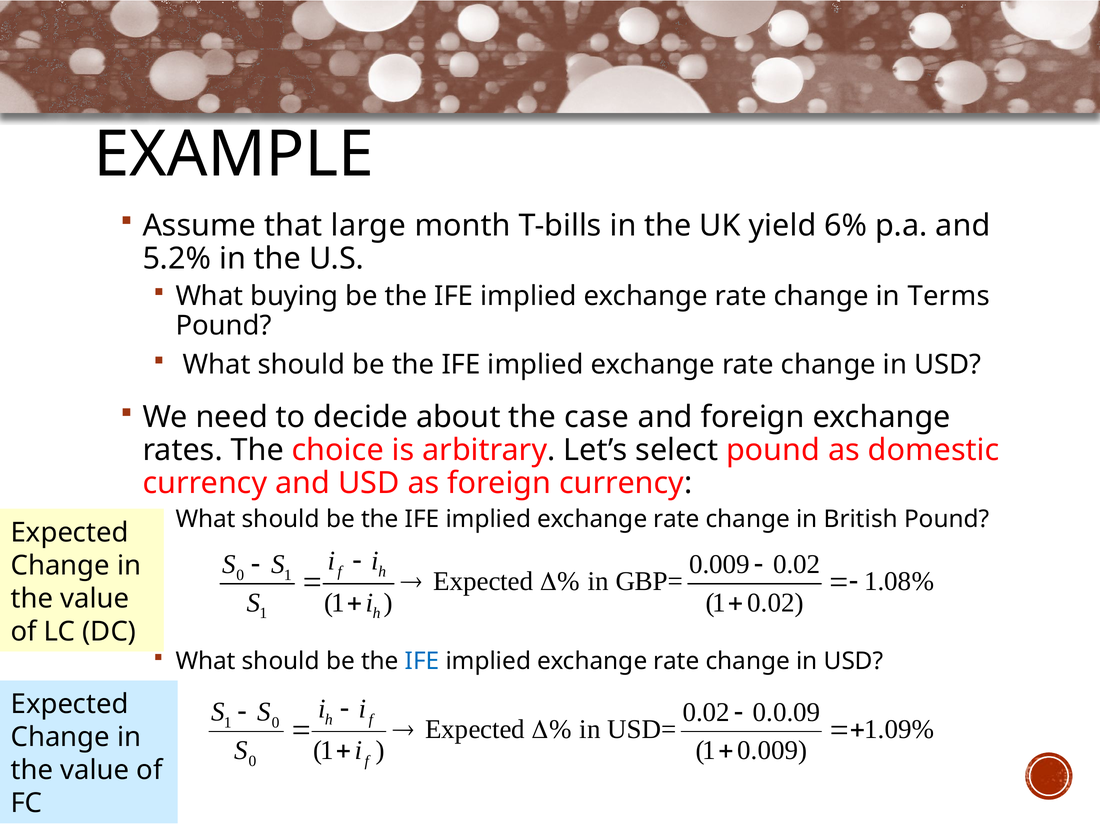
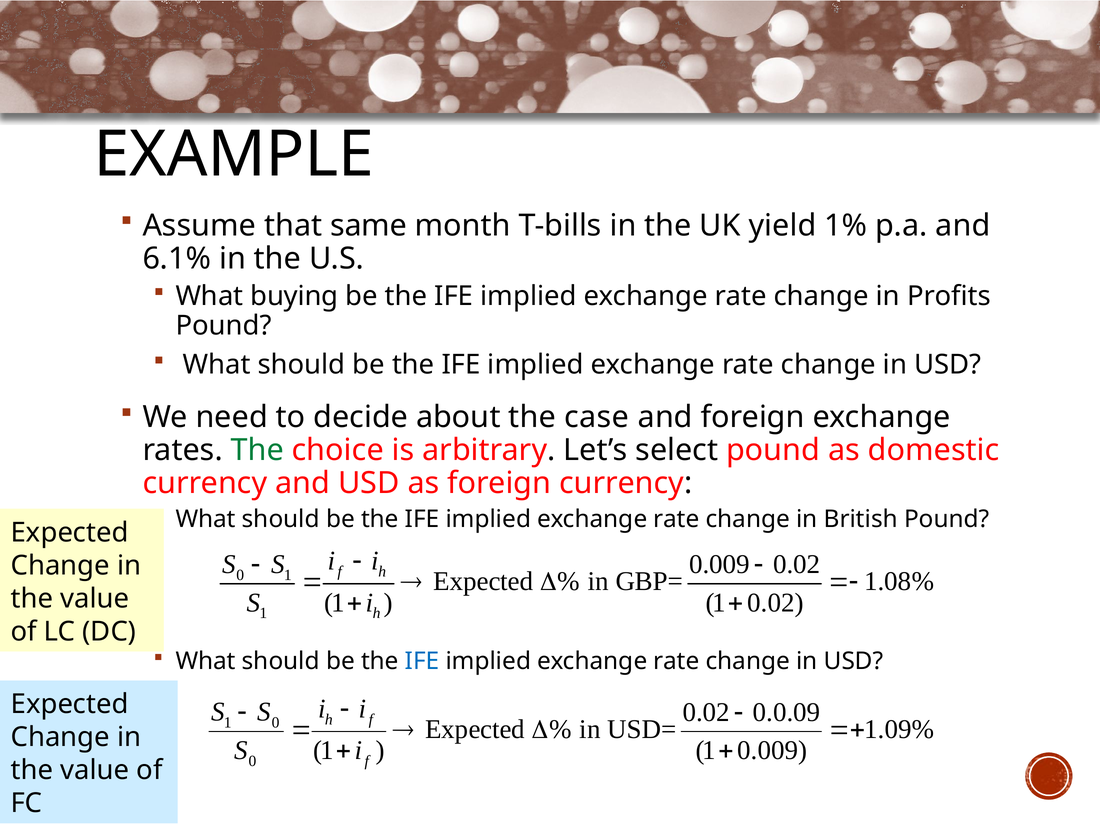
large: large -> same (369, 225)
6%: 6% -> 1% (846, 225)
5.2%: 5.2% -> 6.1% (177, 258)
Terms: Terms -> Profits (949, 296)
The colour: black -> green (257, 450)
